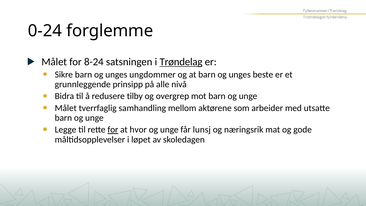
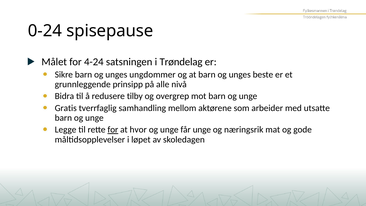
forglemme: forglemme -> spisepause (110, 31)
8-24: 8-24 -> 4-24 (94, 62)
Trøndelag underline: present -> none (181, 62)
Målet: Målet -> Gratis (66, 108)
får lunsj: lunsj -> unge (202, 130)
